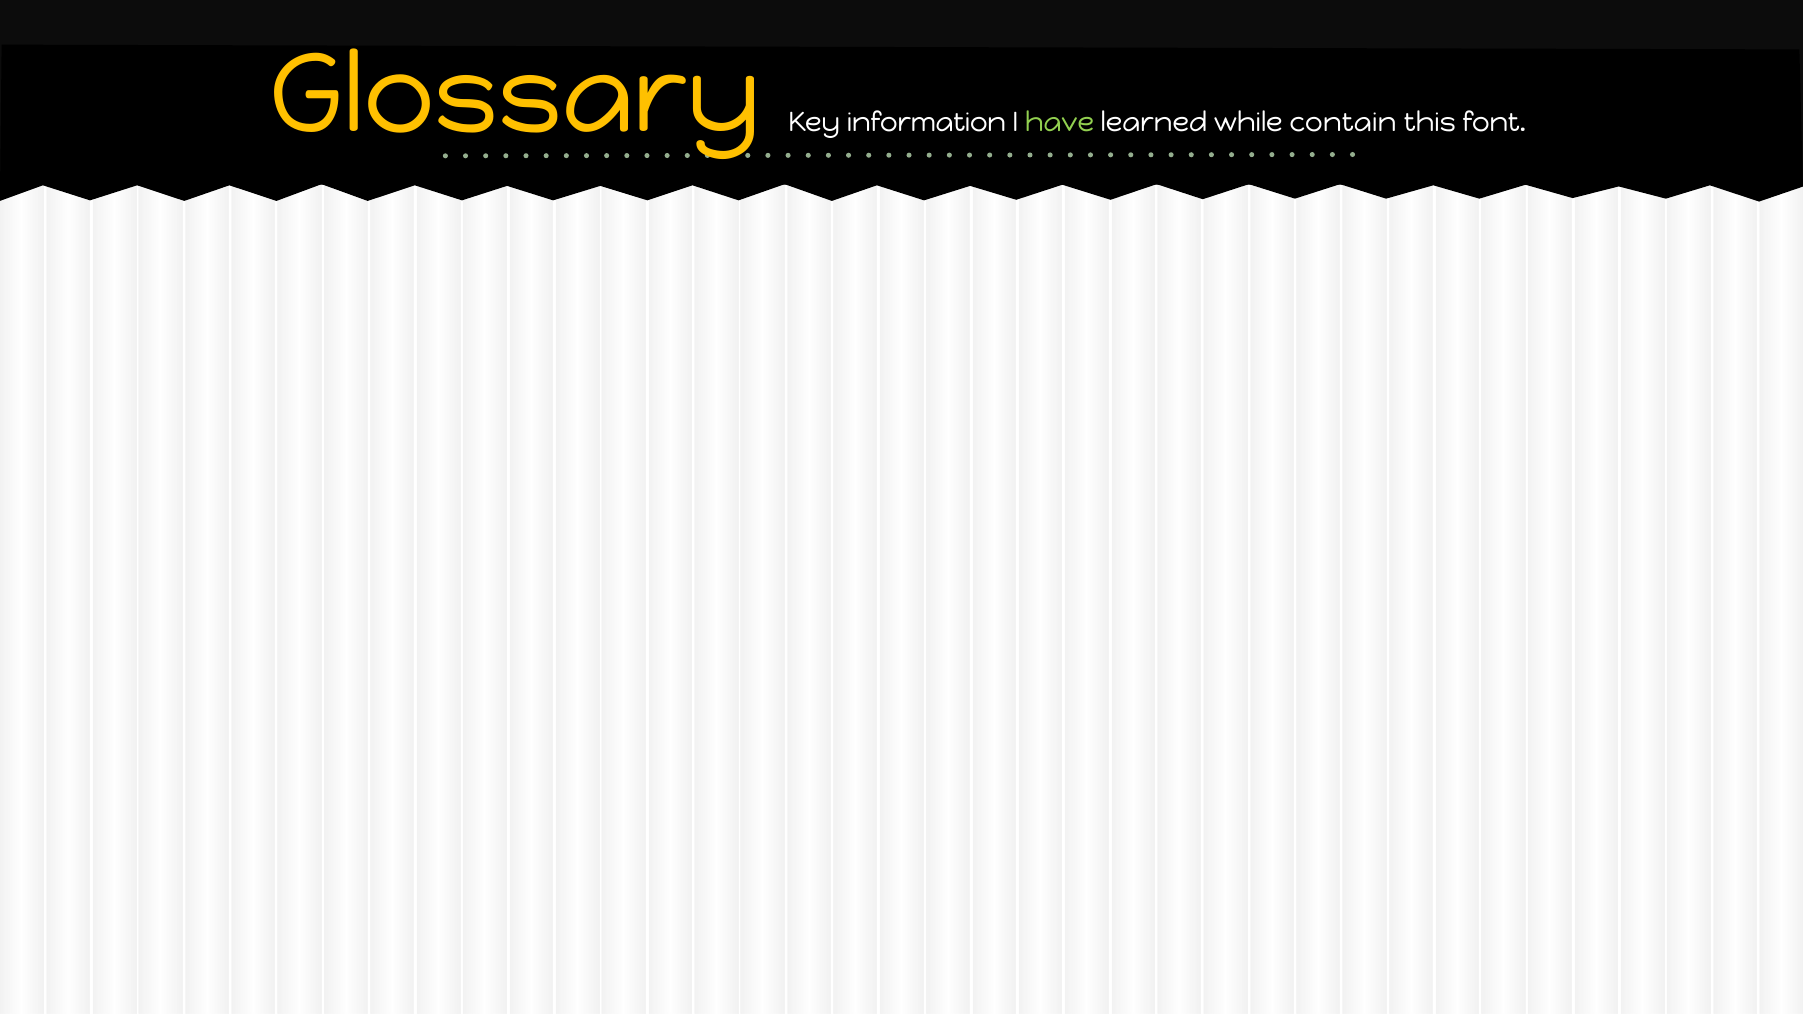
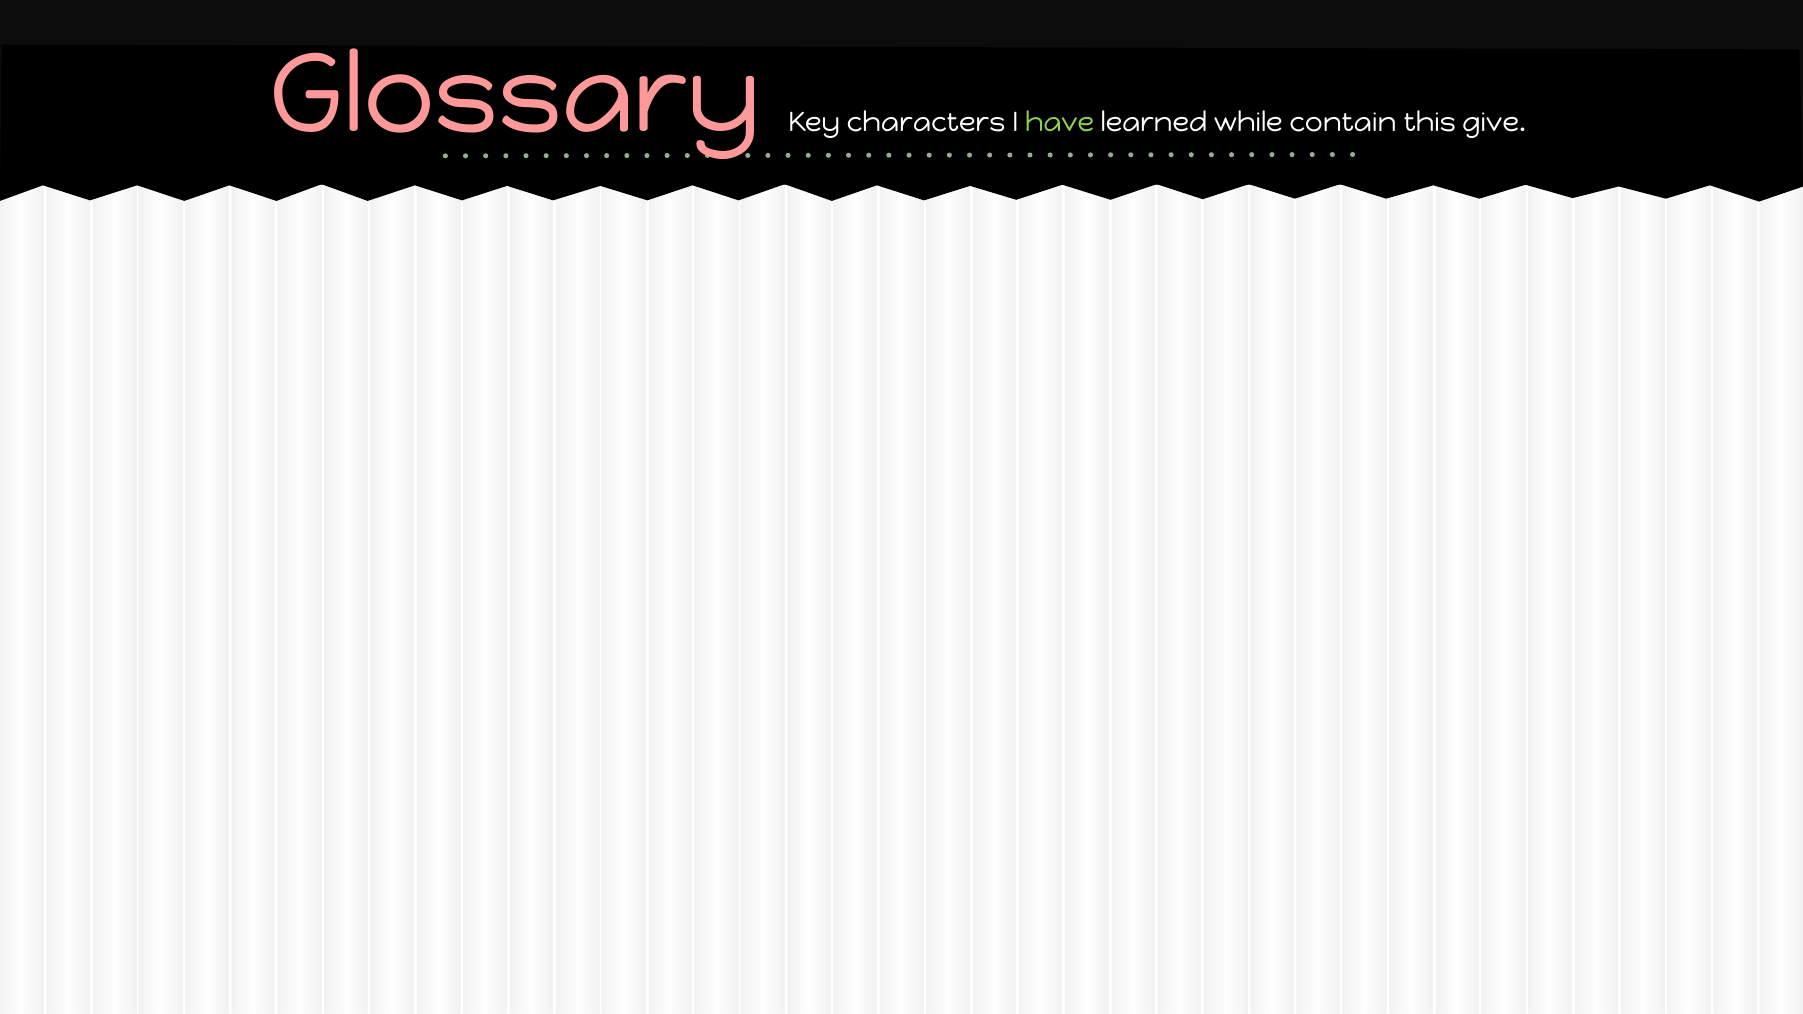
Glossary colour: yellow -> pink (515, 95)
information: information -> characters (926, 122)
this font: font -> give (1494, 122)
